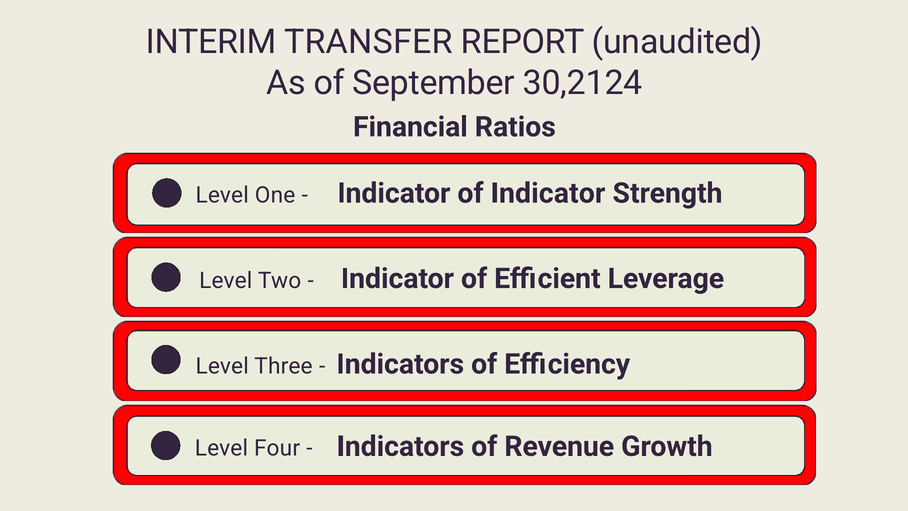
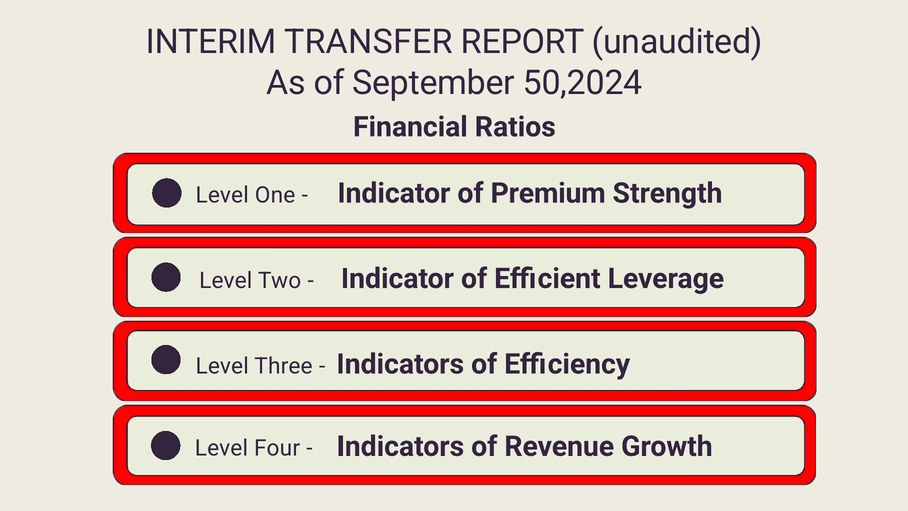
30,2124: 30,2124 -> 50,2024 (583, 83)
of Indicator: Indicator -> Premium (548, 193)
